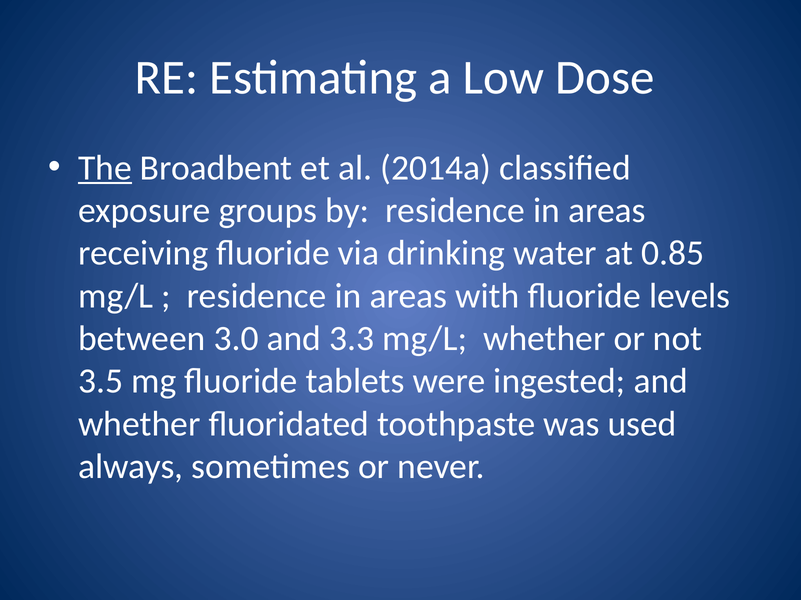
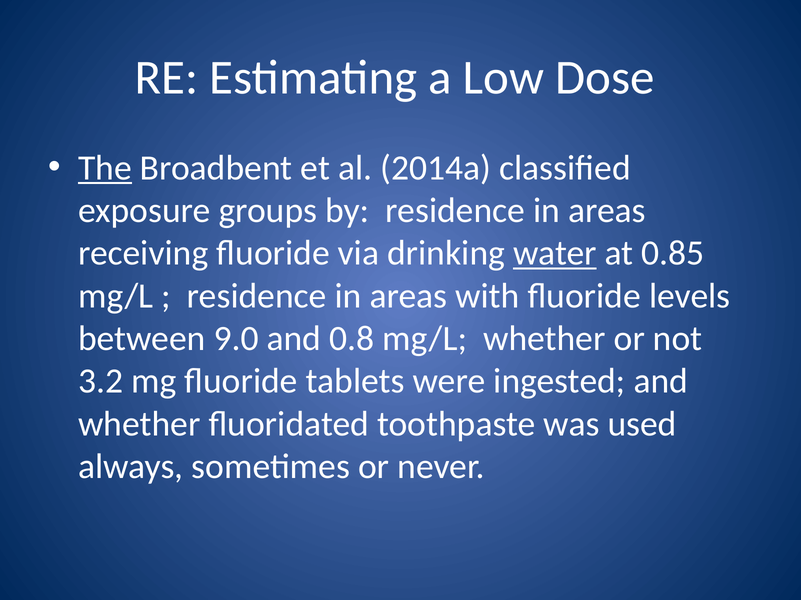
water underline: none -> present (555, 253)
3.0: 3.0 -> 9.0 (236, 339)
3.3: 3.3 -> 0.8 (352, 339)
3.5: 3.5 -> 3.2 (101, 382)
